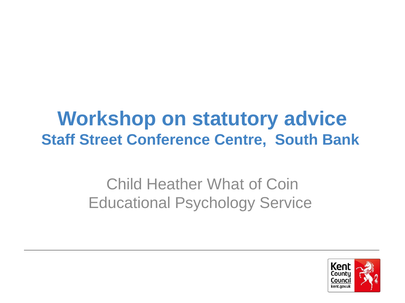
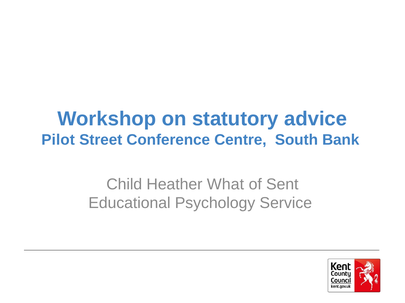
Staff: Staff -> Pilot (58, 140)
Coin: Coin -> Sent (282, 185)
